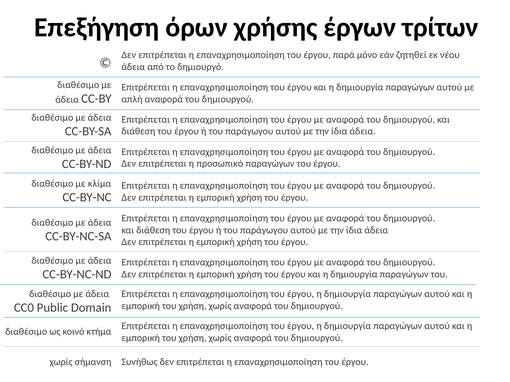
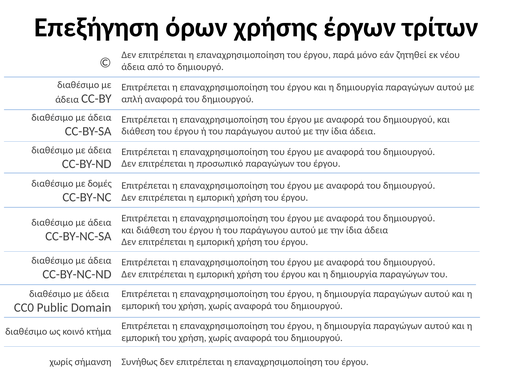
κλίμα: κλίμα -> δομές (100, 184)
